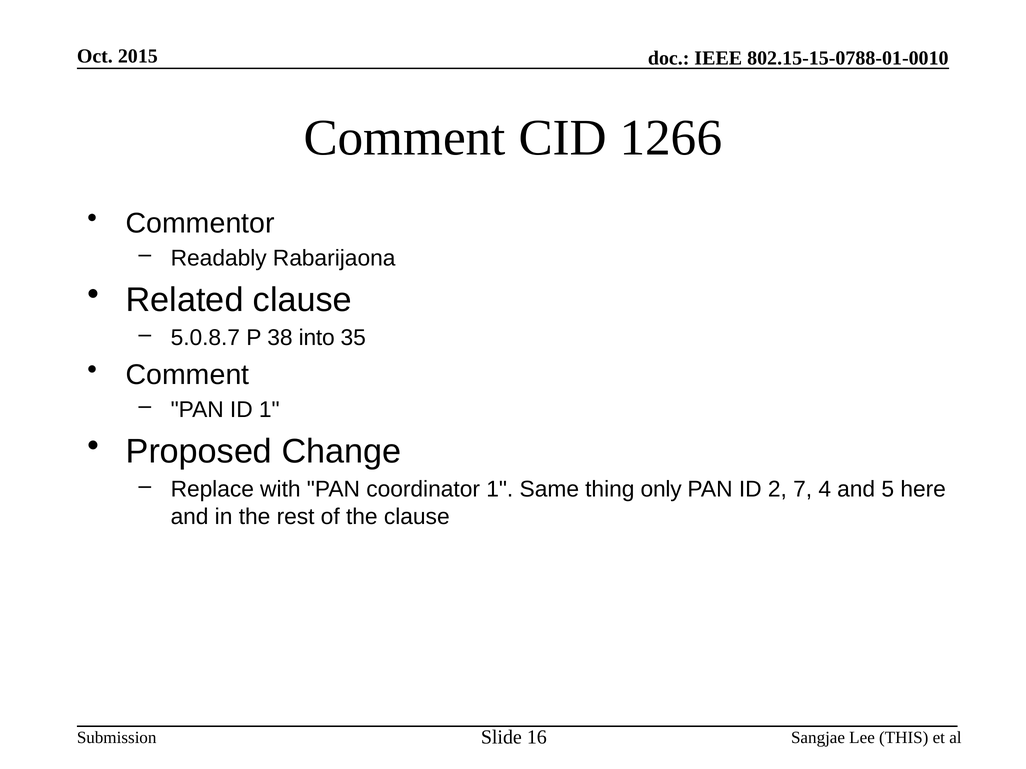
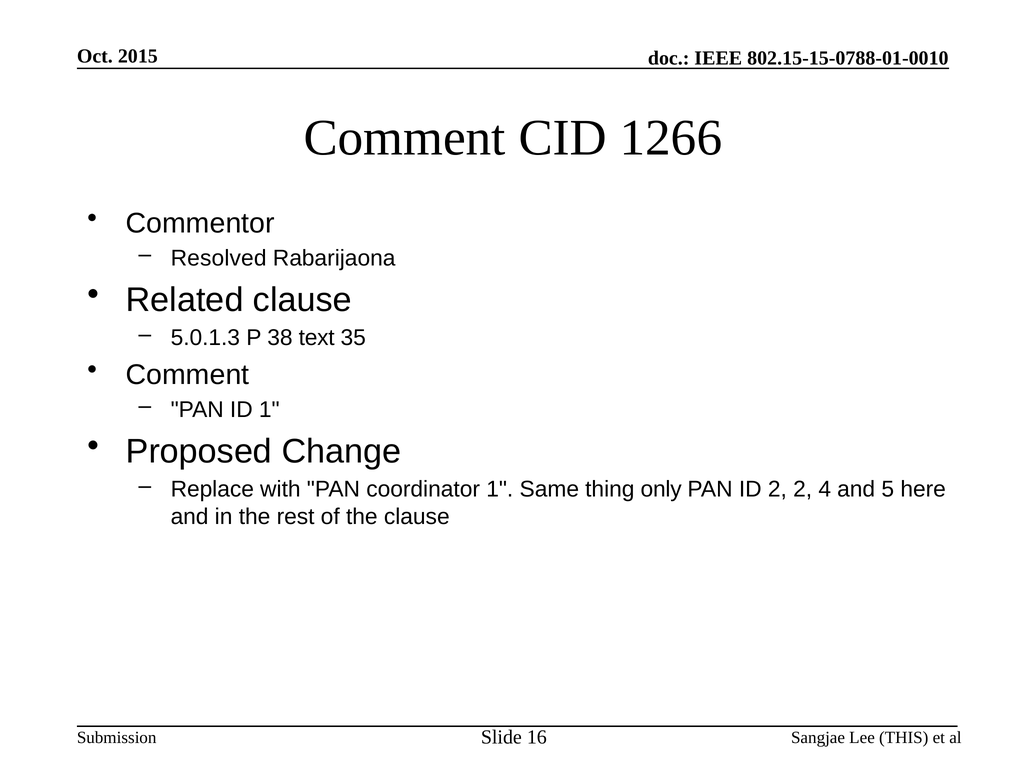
Readably: Readably -> Resolved (219, 258)
5.0.8.7: 5.0.8.7 -> 5.0.1.3 (205, 338)
into: into -> text (317, 338)
2 7: 7 -> 2 (803, 490)
